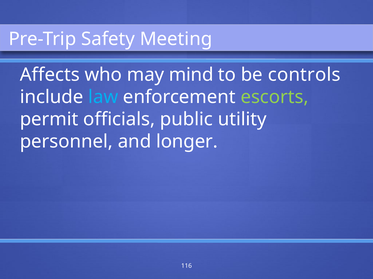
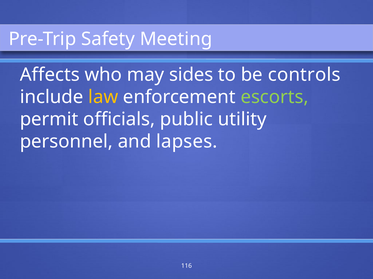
mind: mind -> sides (191, 75)
law colour: light blue -> yellow (103, 97)
longer: longer -> lapses (187, 142)
